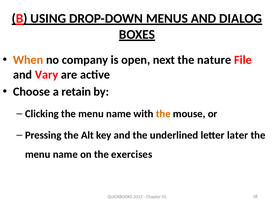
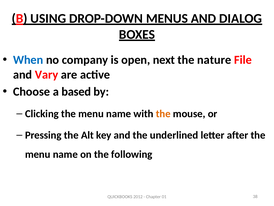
When colour: orange -> blue (28, 60)
retain: retain -> based (76, 91)
later: later -> after (238, 135)
exercises: exercises -> following (132, 154)
